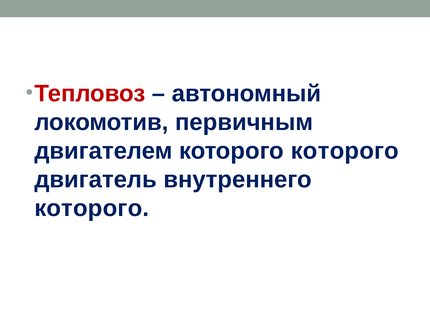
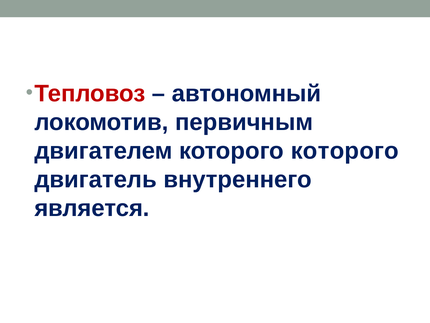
которого: которого -> является (92, 208)
